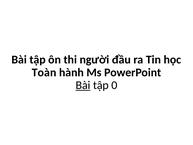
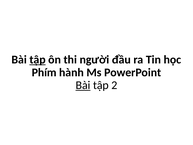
tập underline: none -> present (38, 60)
Toàn: Toàn -> Phím (44, 72)
0: 0 -> 2 (114, 85)
